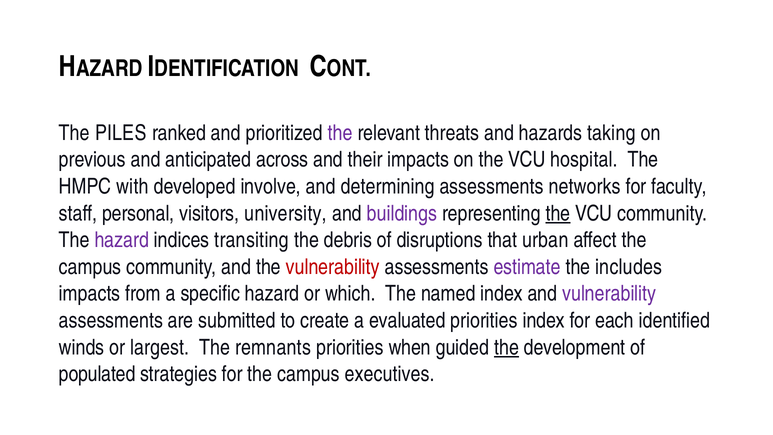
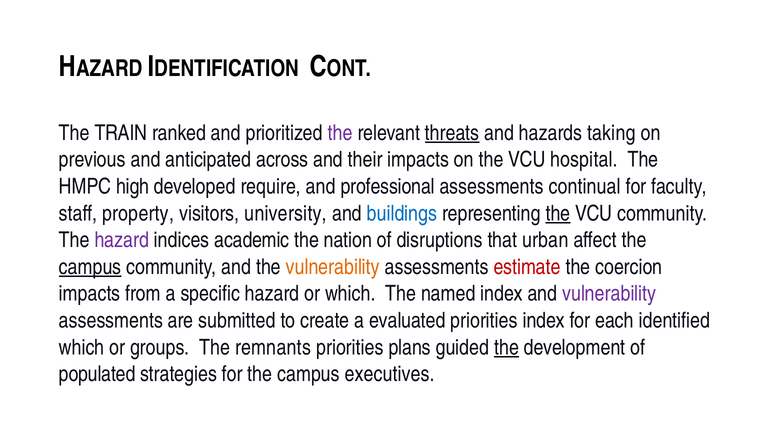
PILES: PILES -> TRAIN (121, 133)
threats underline: none -> present (452, 133)
with: with -> high (133, 186)
involve: involve -> require (271, 186)
determining: determining -> professional (388, 186)
networks: networks -> continual (585, 186)
personal: personal -> property (138, 213)
buildings colour: purple -> blue (402, 213)
transiting: transiting -> academic (252, 240)
debris: debris -> nation (348, 240)
campus underline: none -> present (90, 267)
vulnerability colour: red -> orange (333, 267)
estimate colour: purple -> red (527, 267)
includes: includes -> coercion (629, 267)
winds: winds -> which (82, 347)
largest: largest -> groups (160, 347)
when: when -> plans (410, 347)
